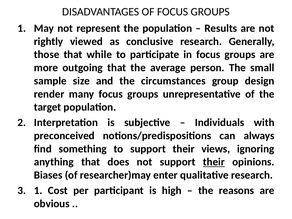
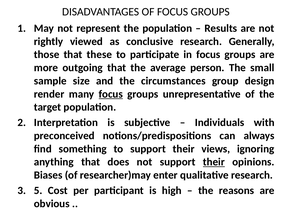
while: while -> these (99, 55)
focus underline: none -> present (111, 94)
3 1: 1 -> 5 (38, 190)
